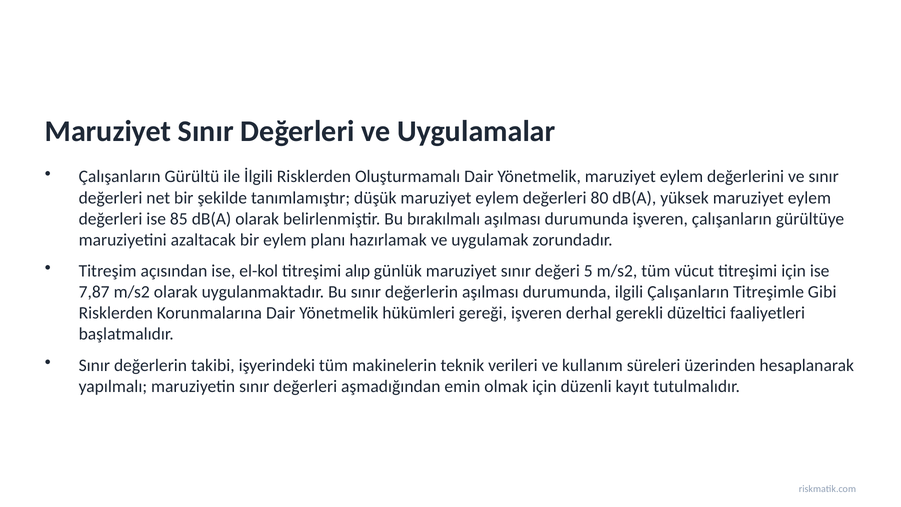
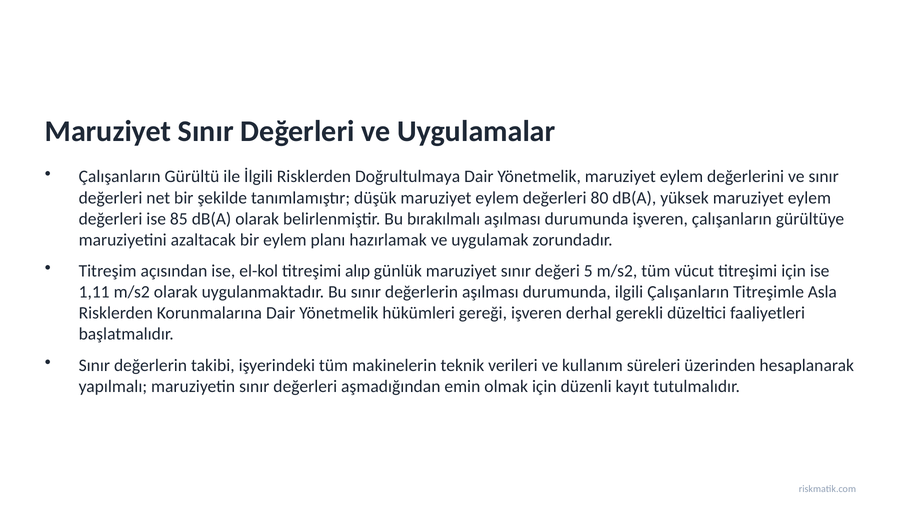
Oluşturmamalı: Oluşturmamalı -> Doğrultulmaya (408, 177)
7,87: 7,87 -> 1,11 (94, 292)
Gibi: Gibi -> Asla (822, 292)
